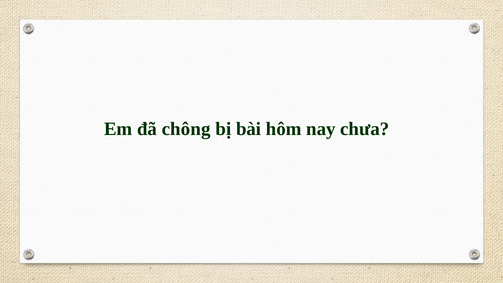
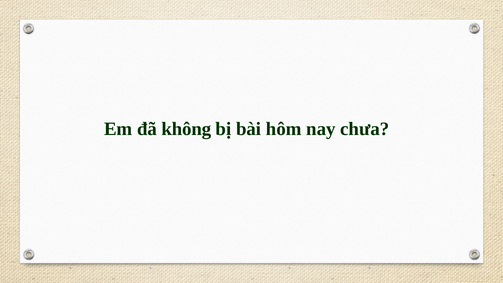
chông: chông -> không (186, 129)
